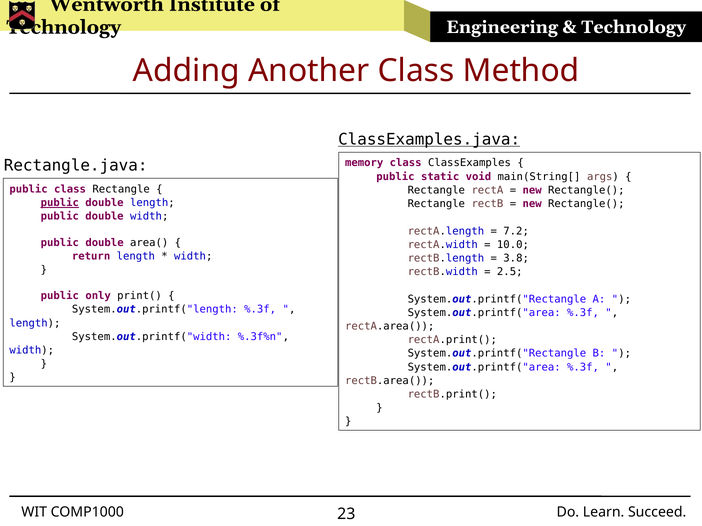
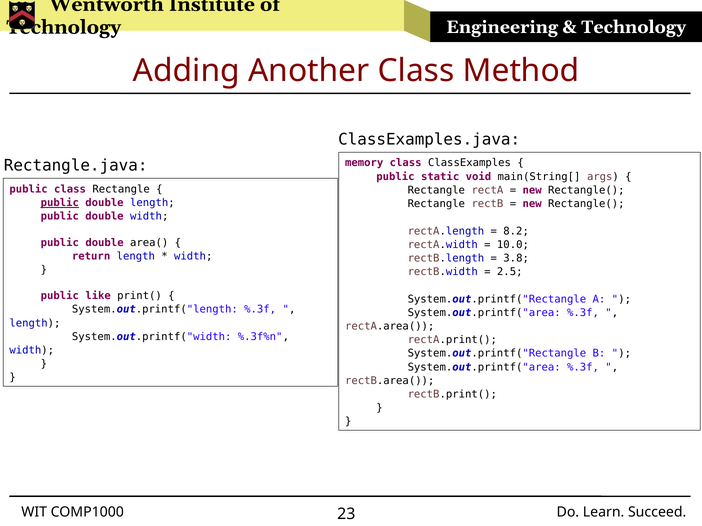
ClassExamples.java underline: present -> none (429, 140)
7.2: 7.2 -> 8.2 (516, 231)
only: only -> like (98, 296)
